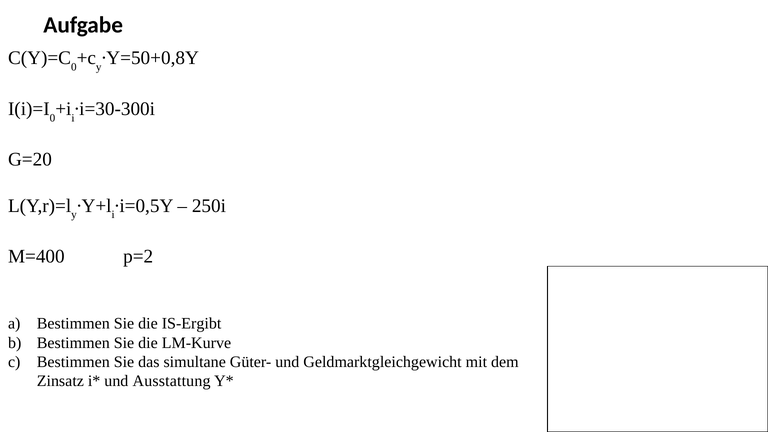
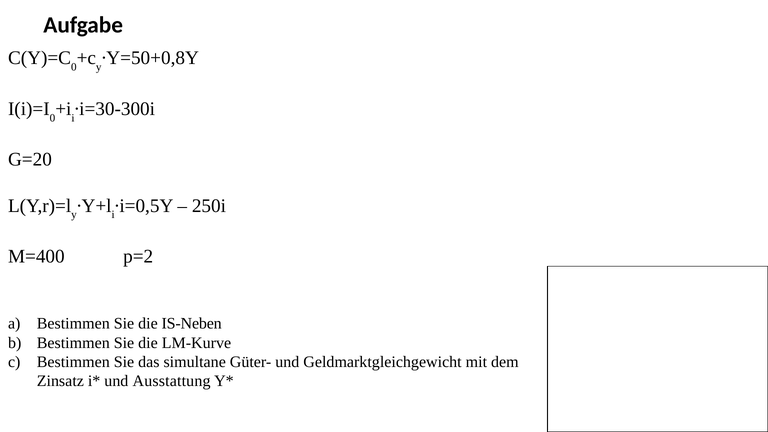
IS-Ergibt: IS-Ergibt -> IS-Neben (192, 324)
